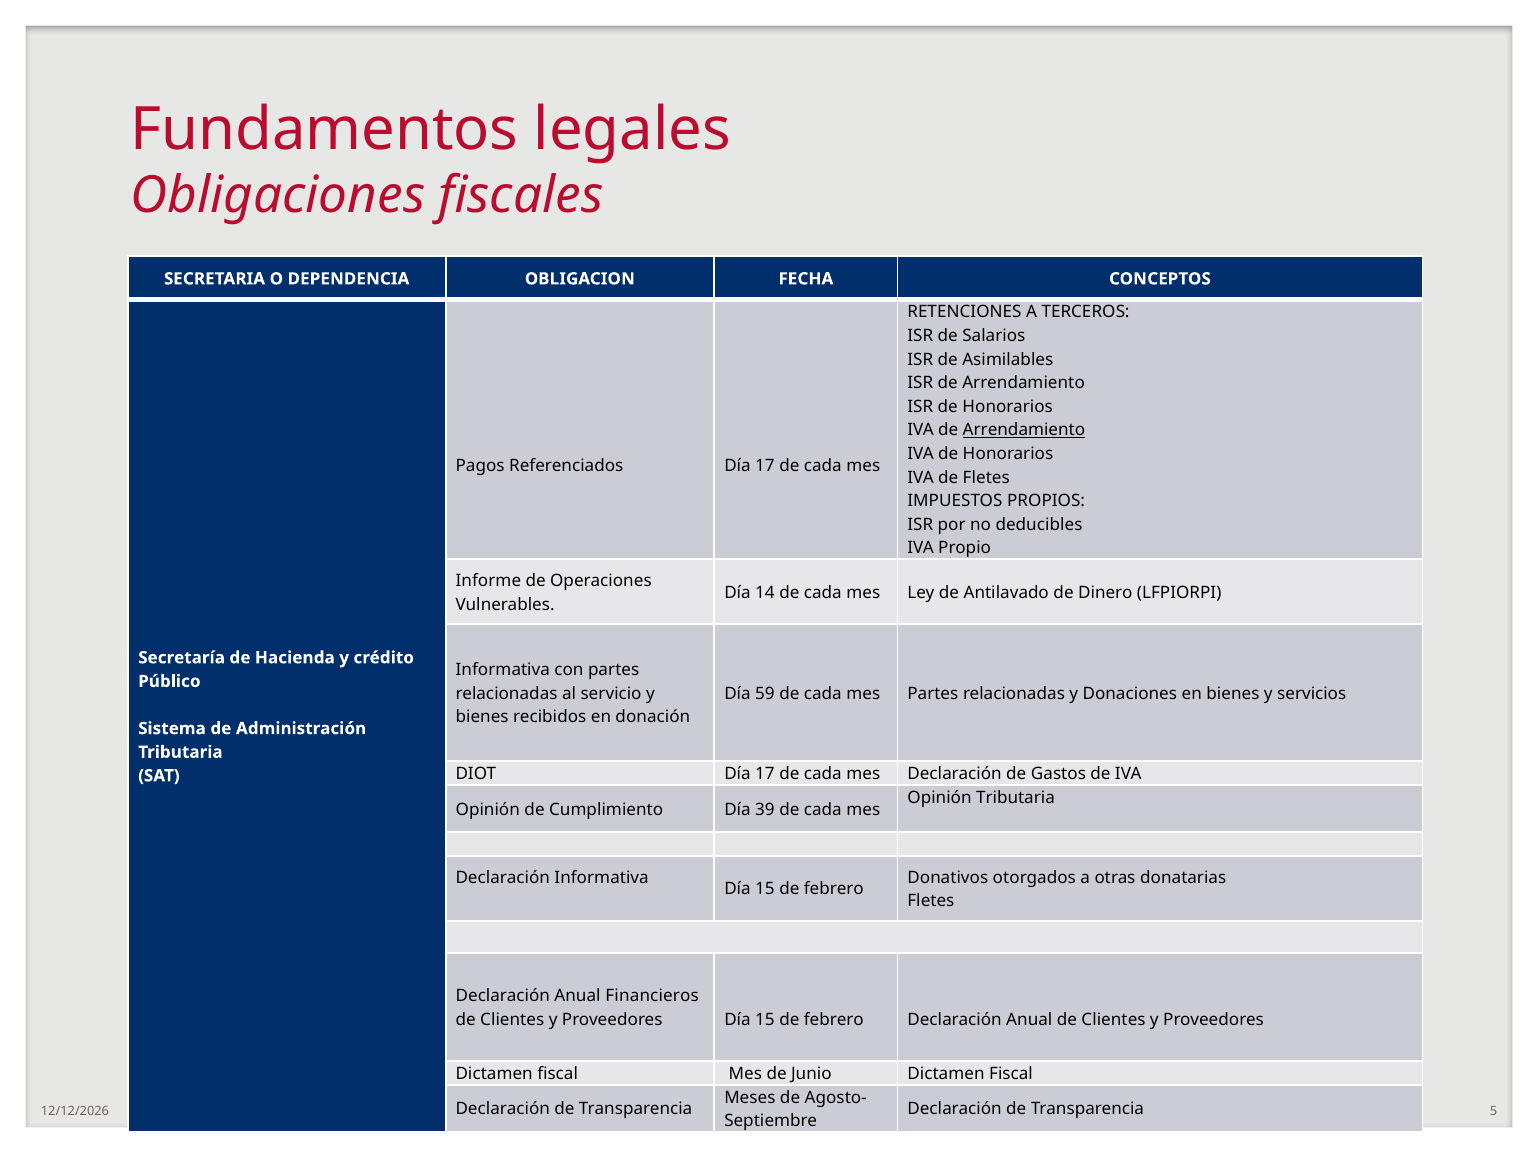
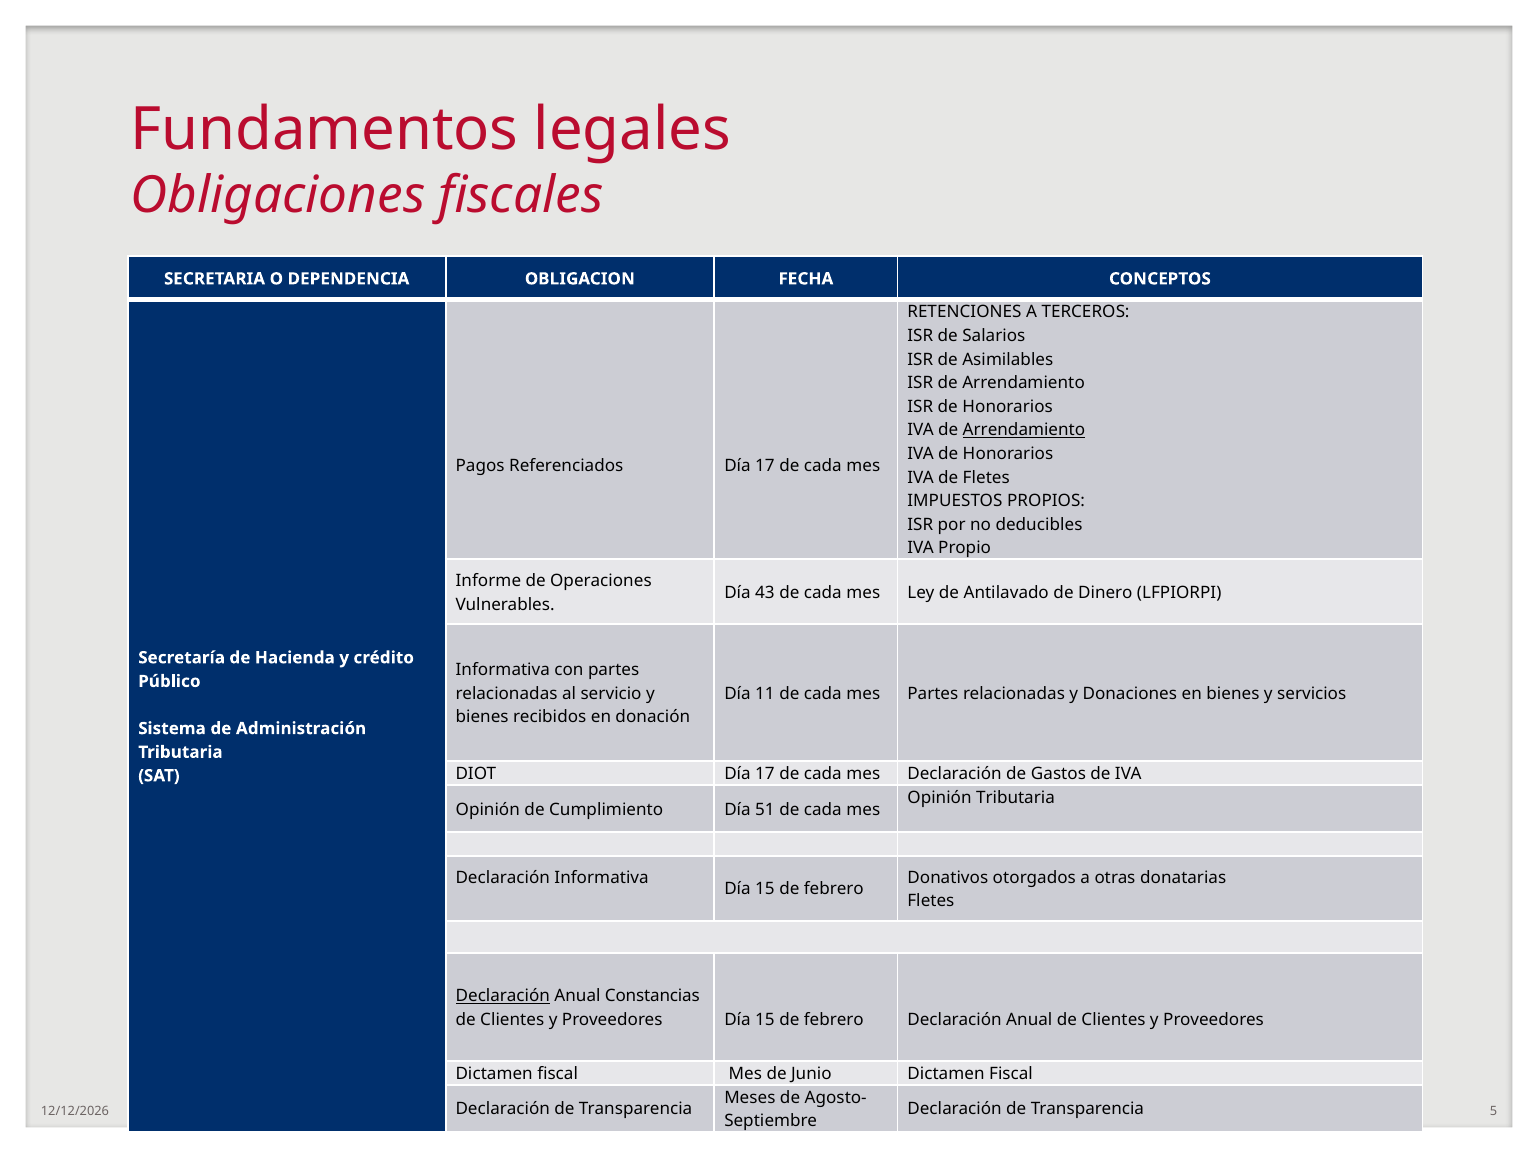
14: 14 -> 43 (765, 593)
59: 59 -> 11 (765, 694)
39: 39 -> 51 (765, 810)
Declaración underline: none -> present (503, 997)
Financieros: Financieros -> Constancias (652, 997)
